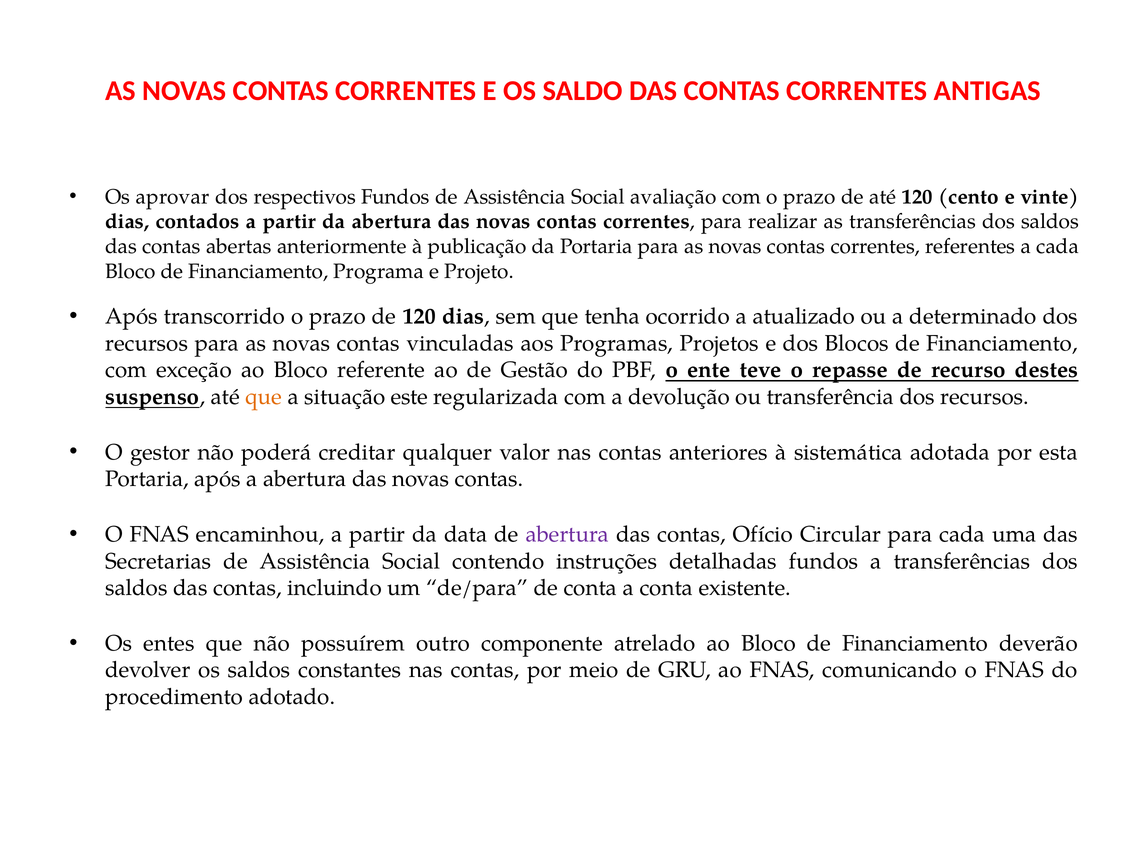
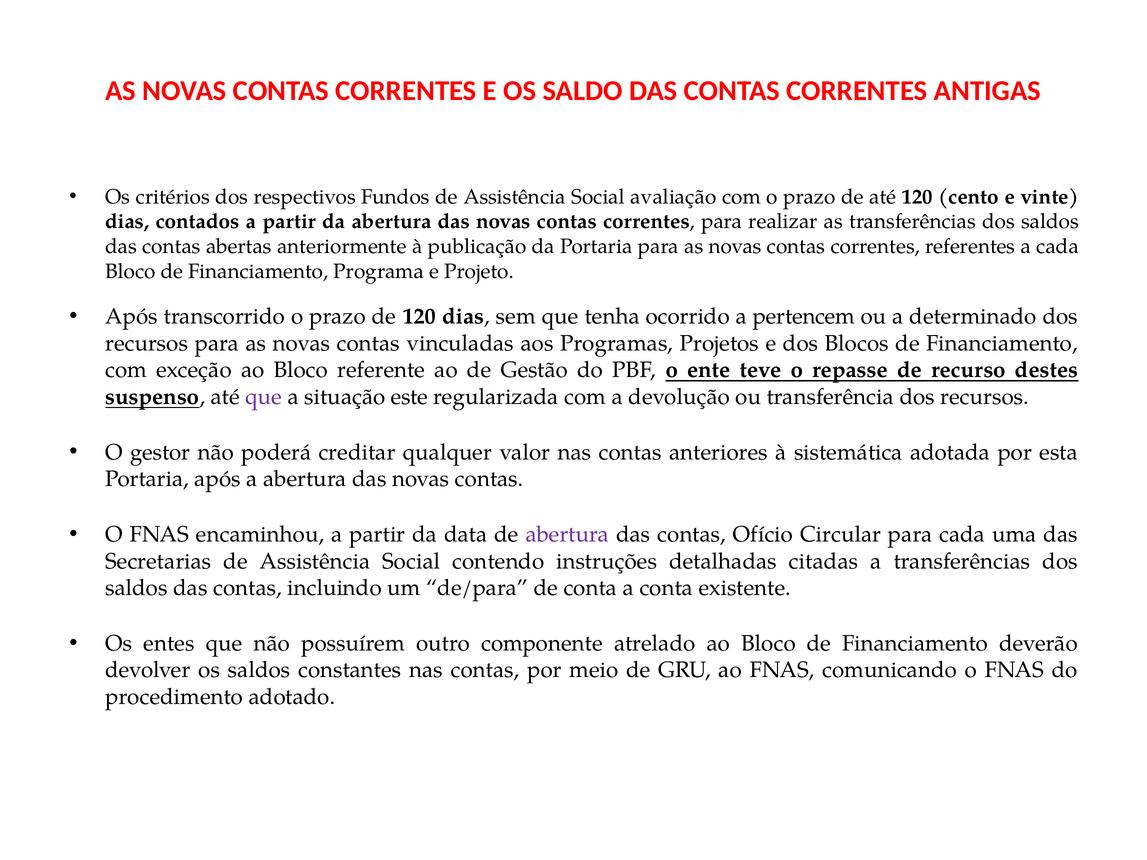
aprovar: aprovar -> critérios (173, 197)
atualizado: atualizado -> pertencem (804, 317)
que colour: orange -> purple (264, 397)
detalhadas fundos: fundos -> citadas (824, 561)
